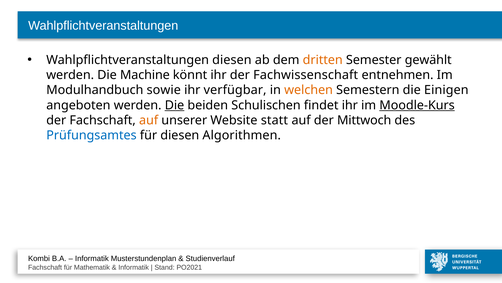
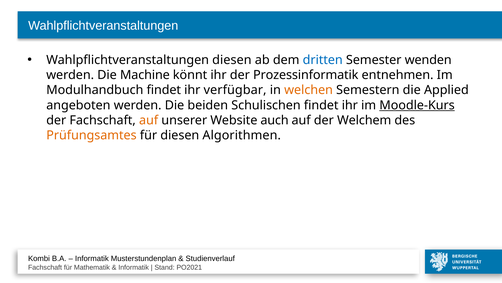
dritten colour: orange -> blue (323, 60)
gewählt: gewählt -> wenden (428, 60)
Fachwissenschaft: Fachwissenschaft -> Prozessinformatik (306, 75)
Modulhandbuch sowie: sowie -> findet (164, 90)
Einigen: Einigen -> Applied (446, 90)
Die underline: present -> none (174, 105)
statt: statt -> auch (275, 120)
Mittwoch: Mittwoch -> Welchem (364, 120)
Prüfungsamtes colour: blue -> orange (91, 135)
